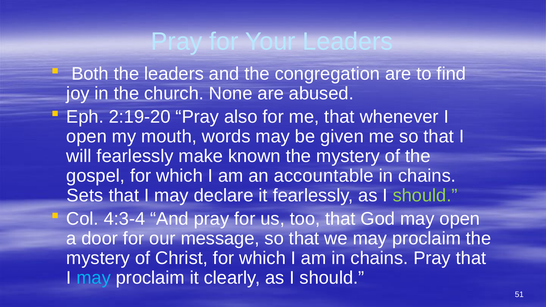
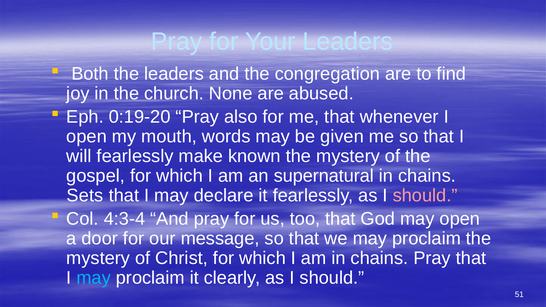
2:19-20: 2:19-20 -> 0:19-20 (140, 117)
accountable: accountable -> supernatural (324, 176)
should colour: light green -> pink (425, 196)
